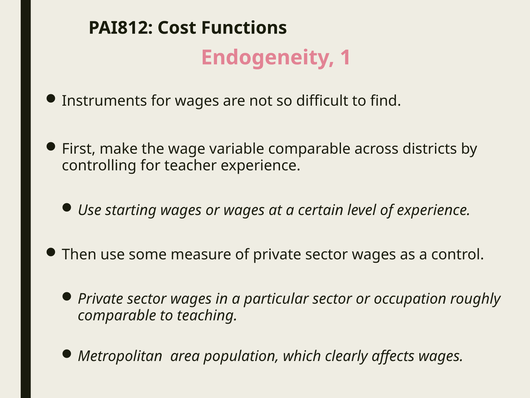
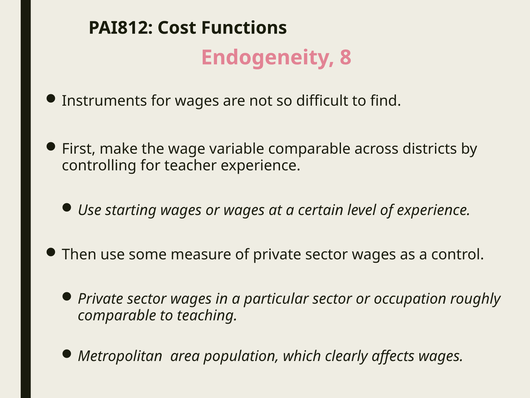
1: 1 -> 8 (346, 57)
